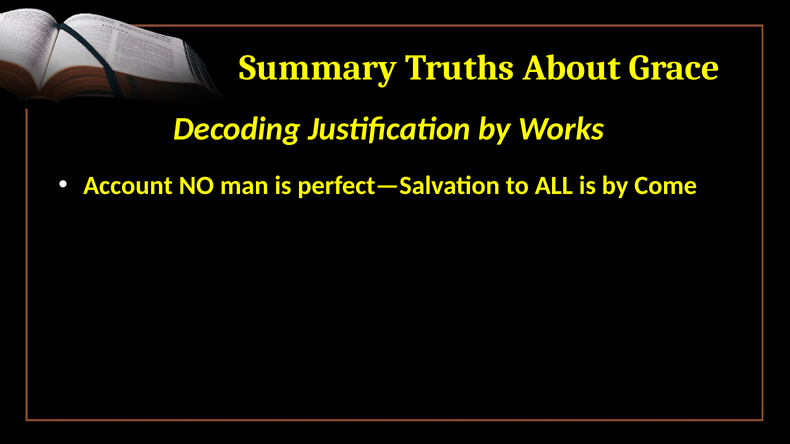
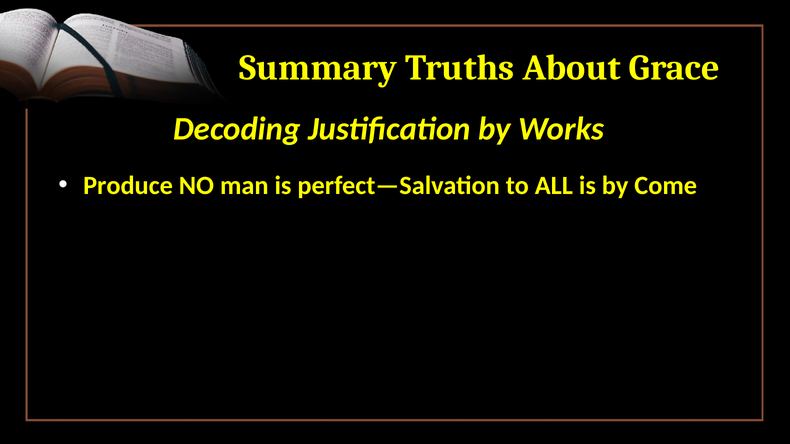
Account: Account -> Produce (128, 186)
